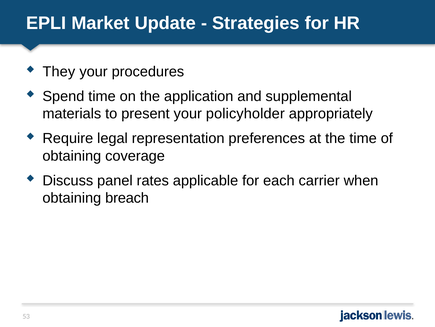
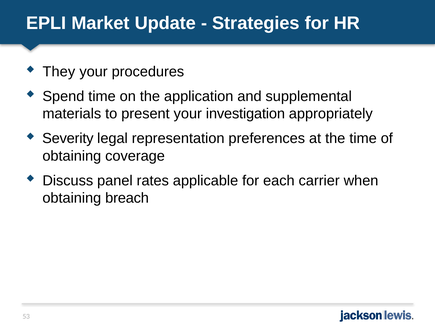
policyholder: policyholder -> investigation (245, 113)
Require: Require -> Severity (68, 138)
